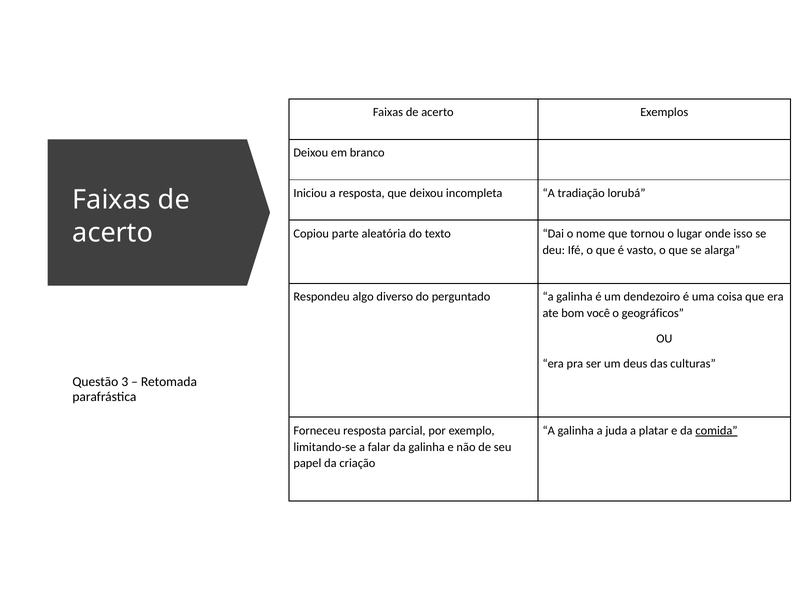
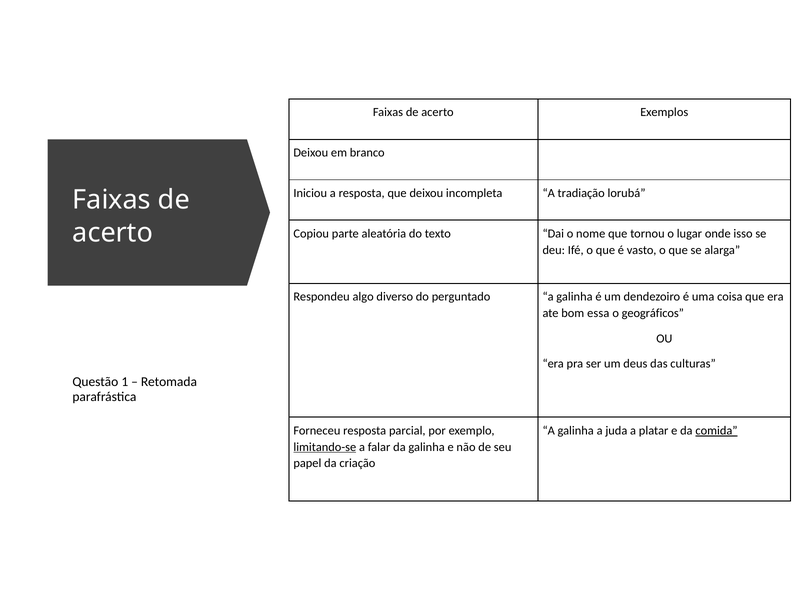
você: você -> essa (598, 313)
3: 3 -> 1 (125, 382)
limitando-se underline: none -> present (325, 447)
